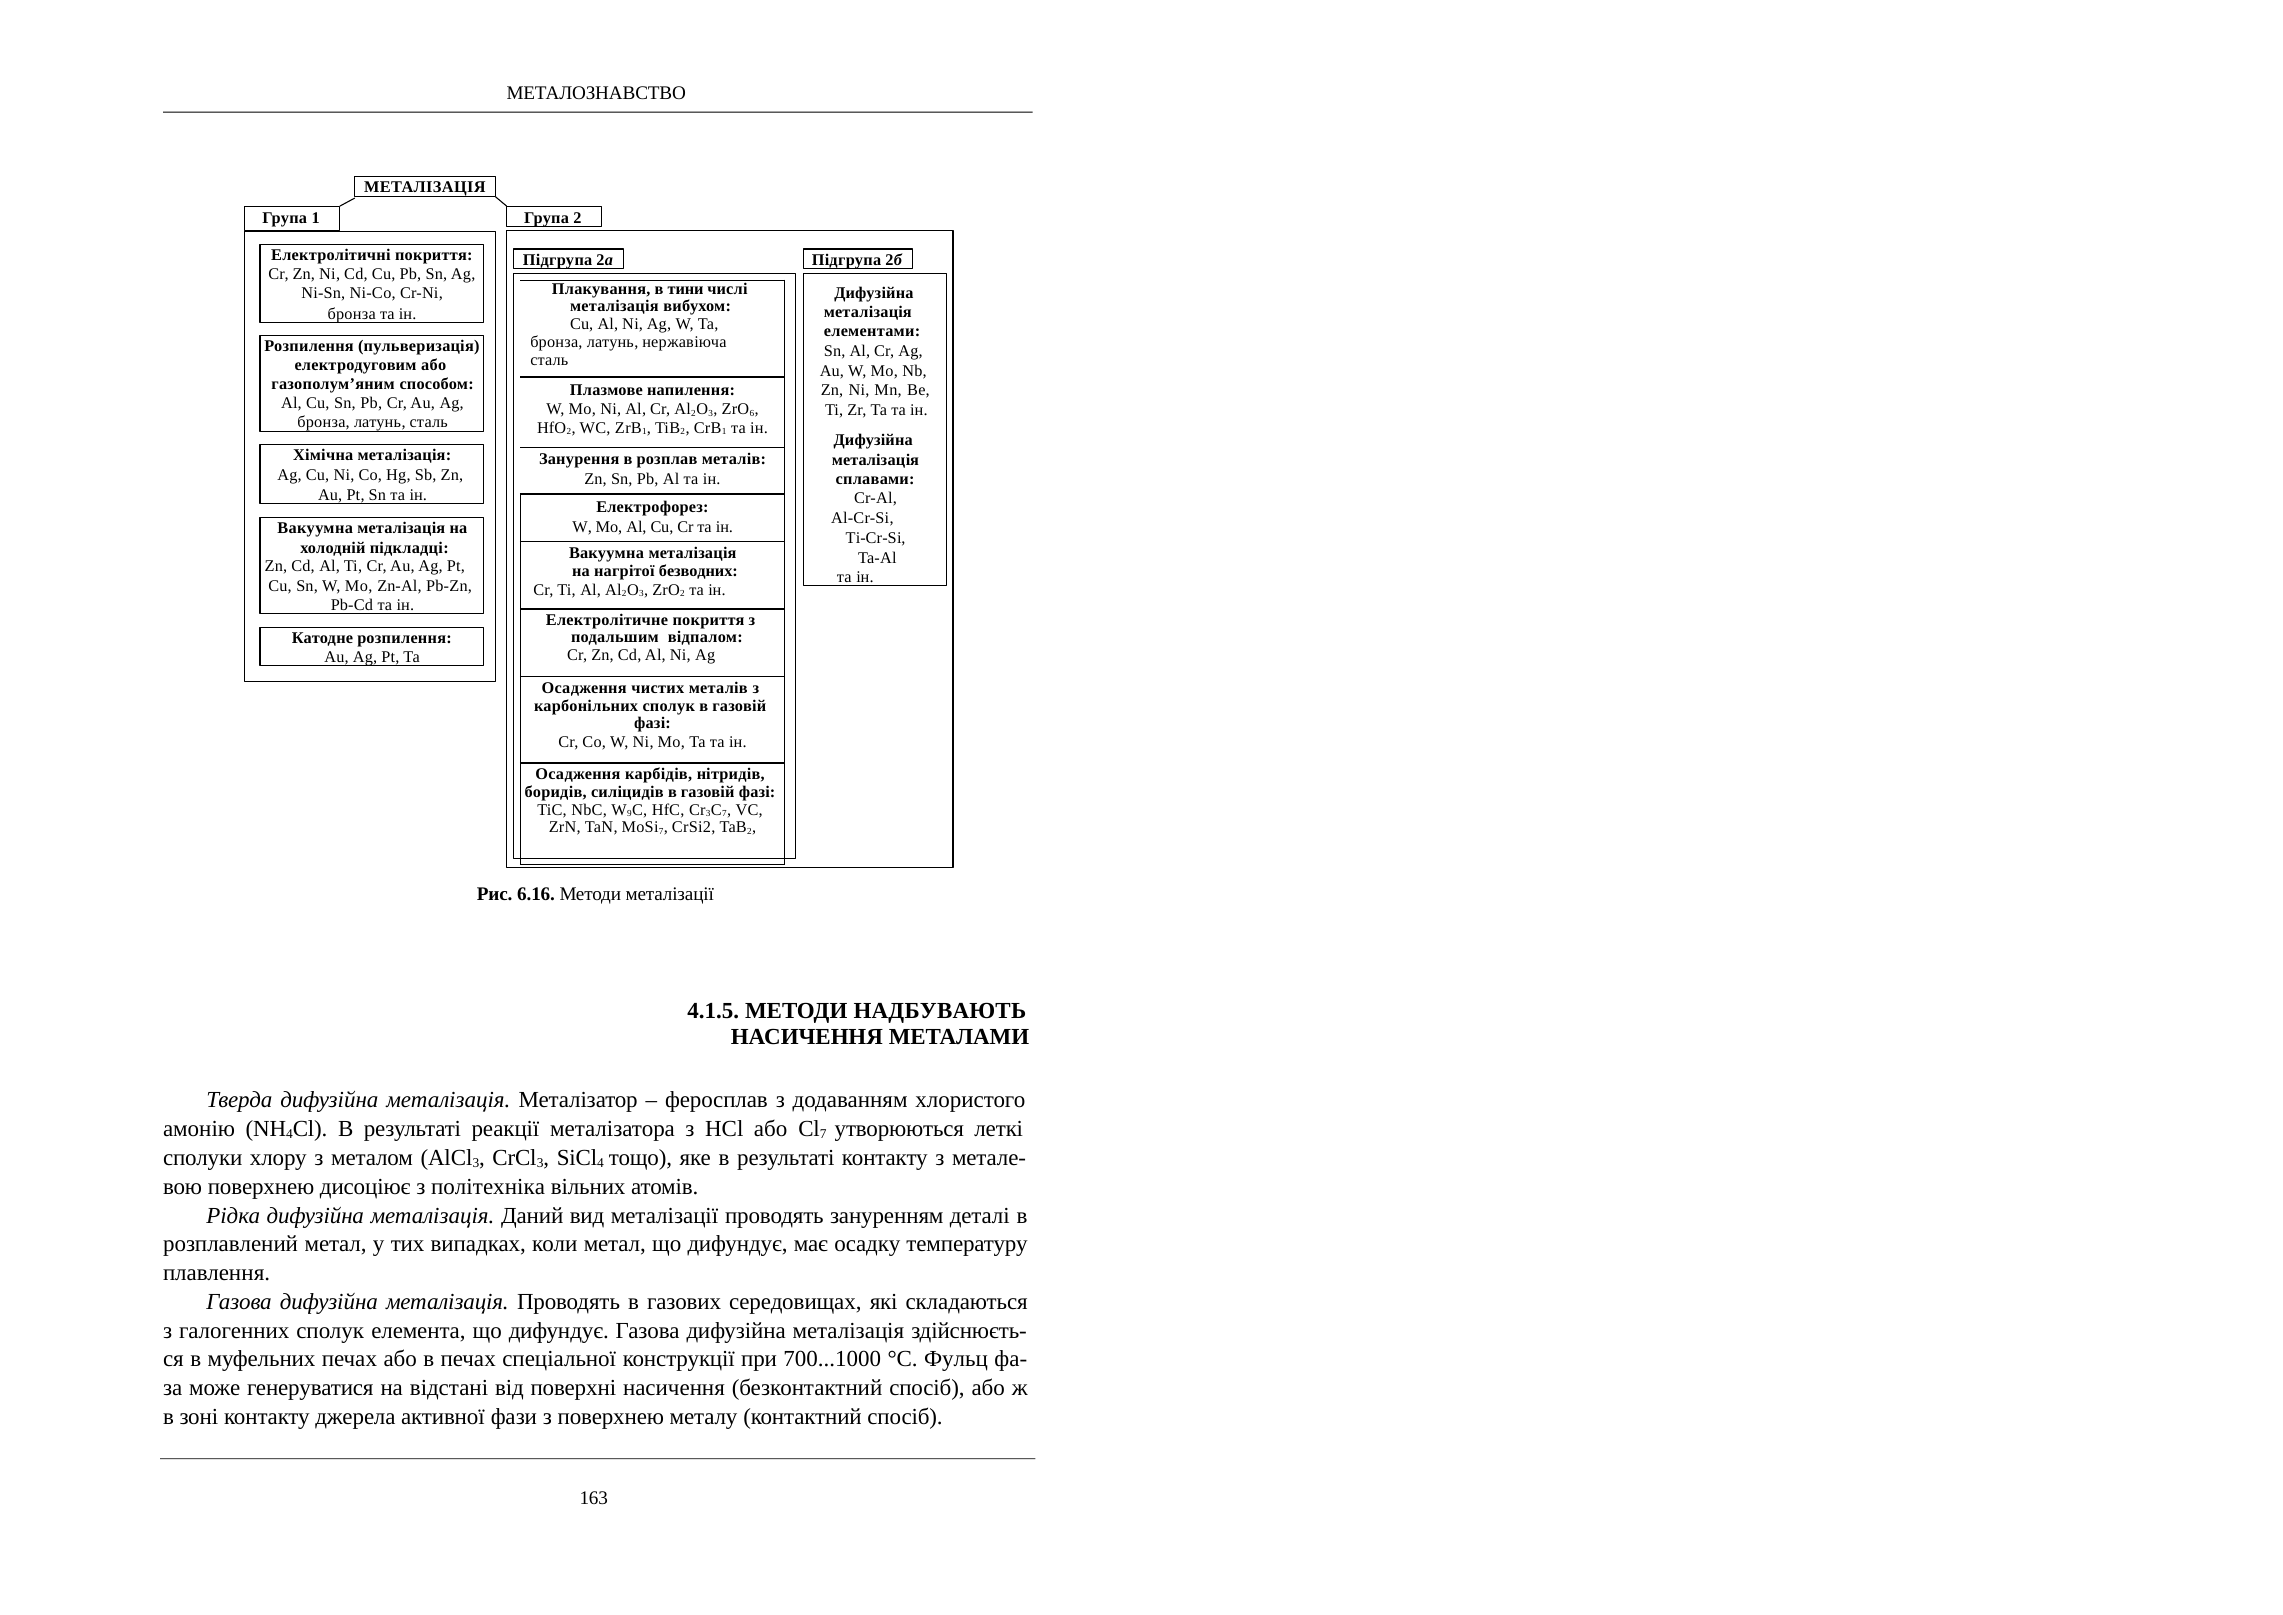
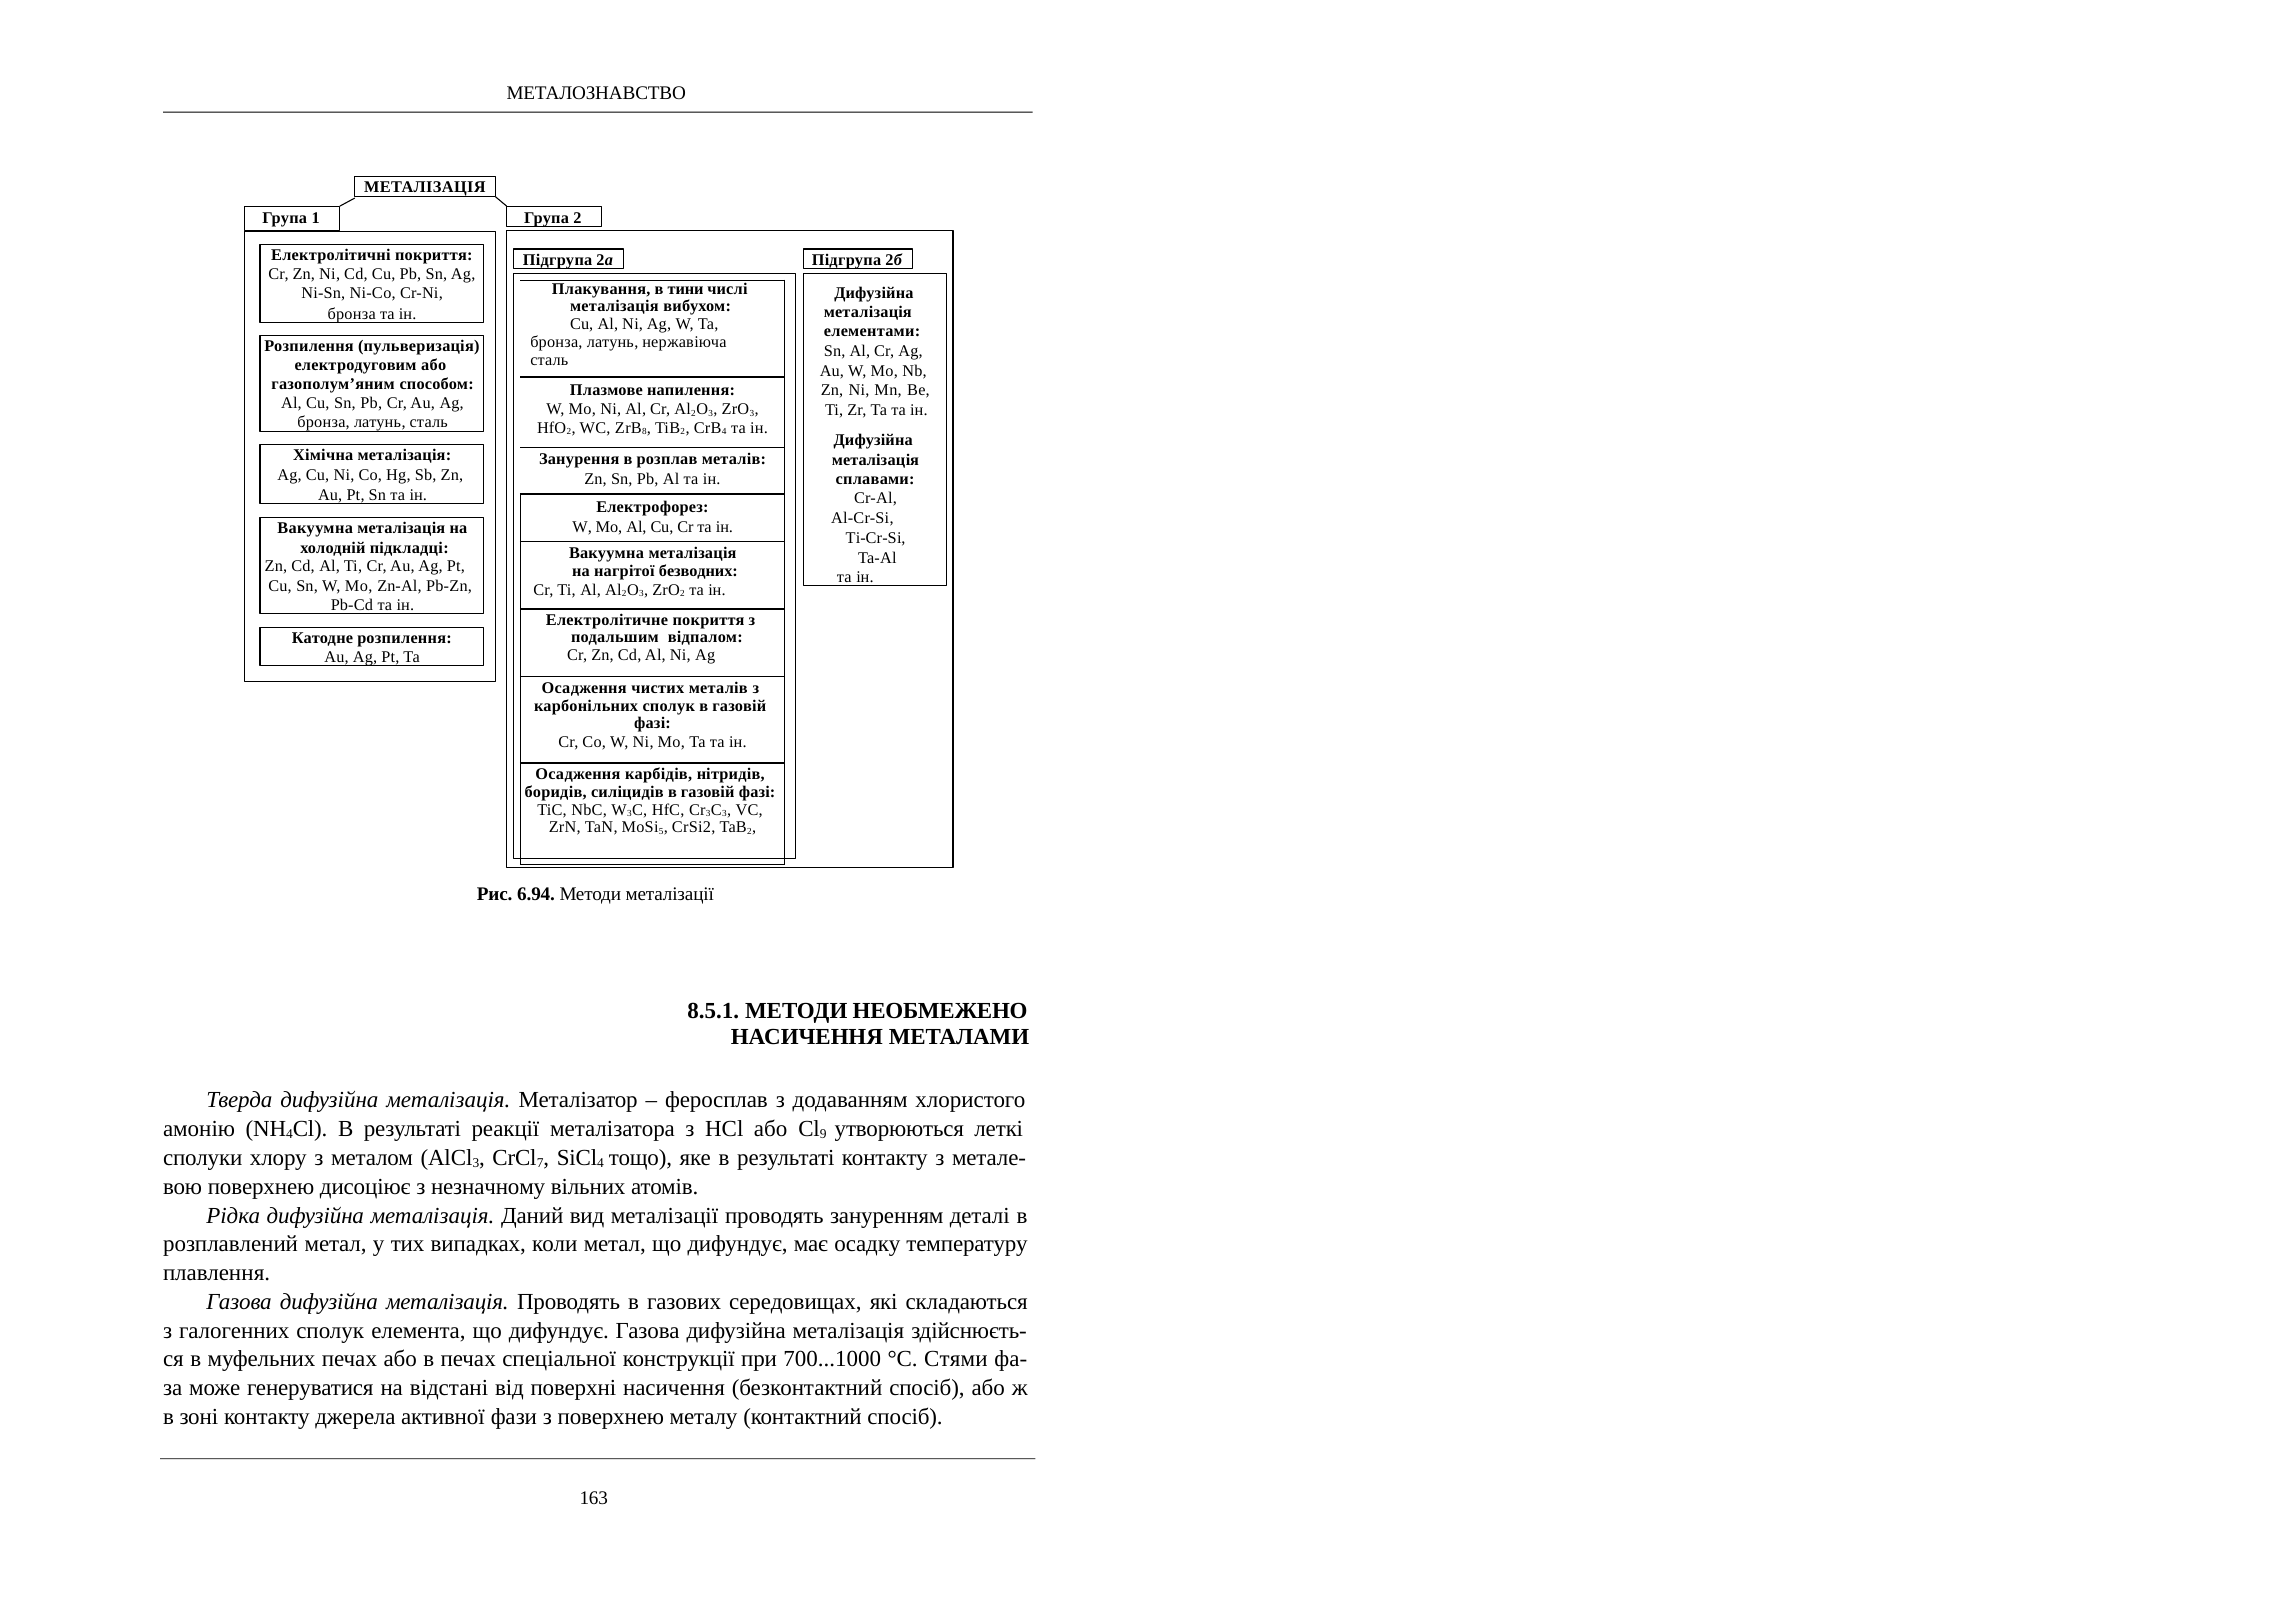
6: 6 -> 3 (752, 413)
1: 1 -> 8 (644, 432)
1: 1 -> 4 (724, 432)
W 9: 9 -> 3 (629, 814)
7: 7 -> 3 (724, 814)
7: 7 -> 5 (661, 831)
6.16: 6.16 -> 6.94 (536, 894)
4.1.5: 4.1.5 -> 8.5.1 (713, 1011)
НАДБУВАЮТЬ: НАДБУВАЮТЬ -> НЕОБМЕЖЕНО (940, 1011)
7: 7 -> 9 (823, 1134)
3: 3 -> 7 (540, 1163)
політехніка: політехніка -> незначному (488, 1187)
Фульц: Фульц -> Стями (956, 1359)
